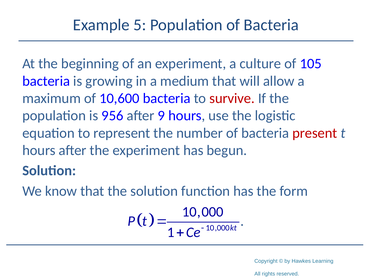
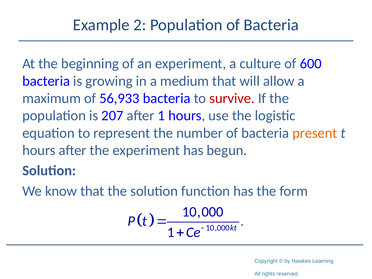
5: 5 -> 2 (140, 25)
105: 105 -> 600 (311, 64)
10,600: 10,600 -> 56,933 (119, 98)
956: 956 -> 207 (112, 116)
after 9: 9 -> 1 (161, 116)
present colour: red -> orange (315, 133)
